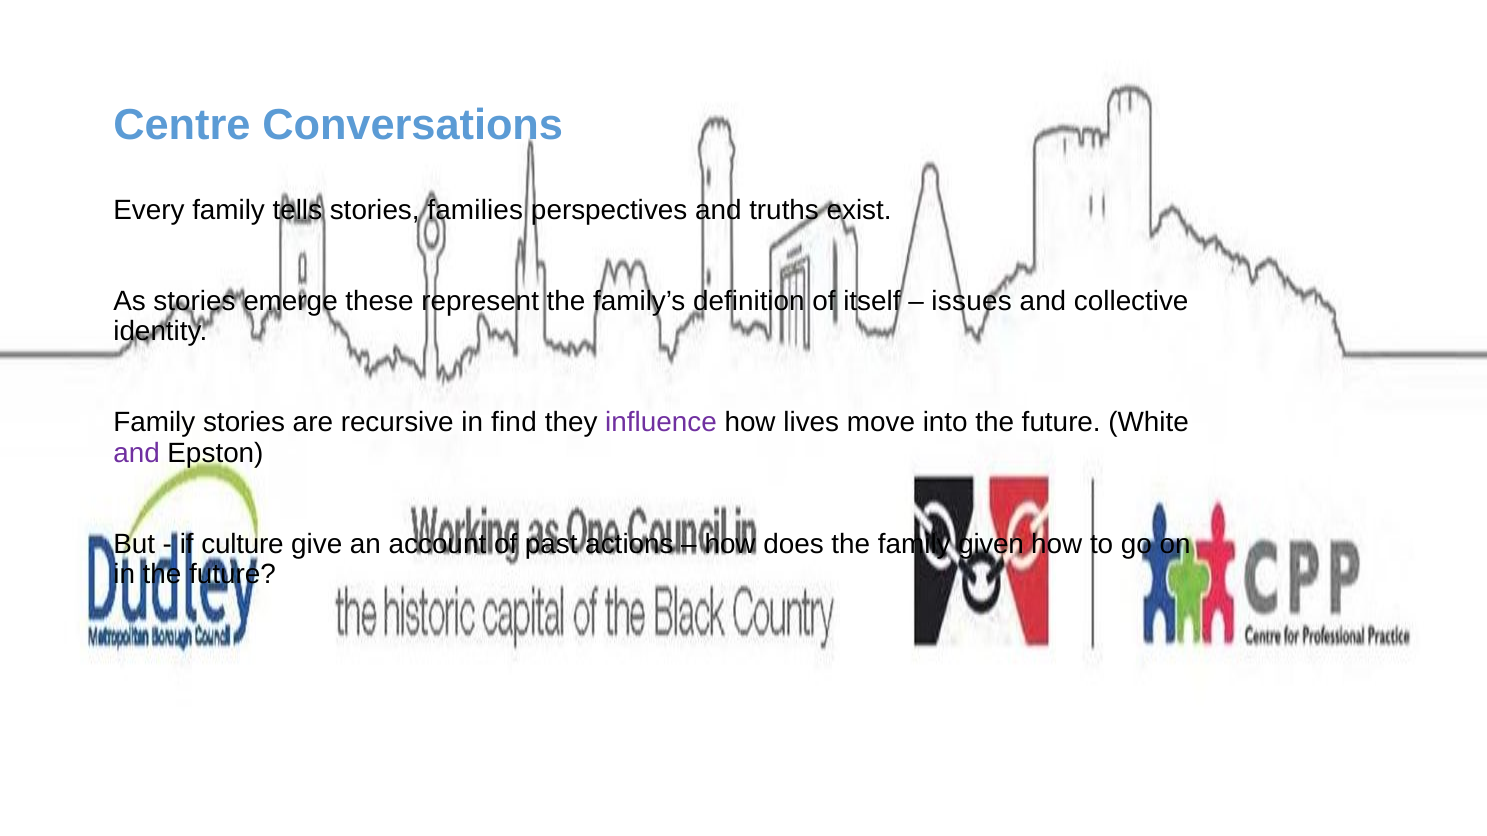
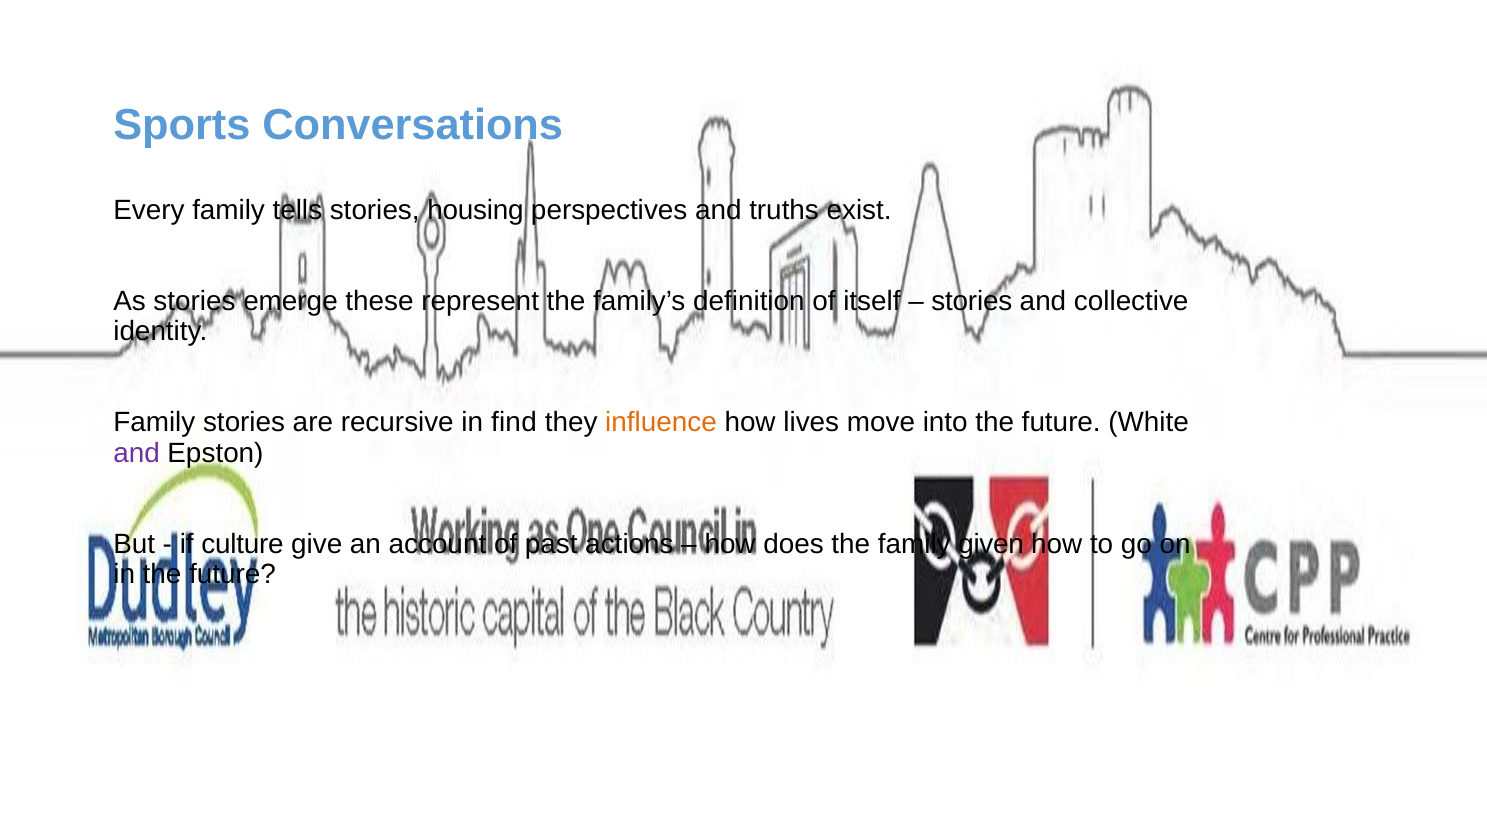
Centre: Centre -> Sports (182, 125)
families: families -> housing (475, 210)
issues: issues -> stories (972, 302)
influence colour: purple -> orange (661, 423)
